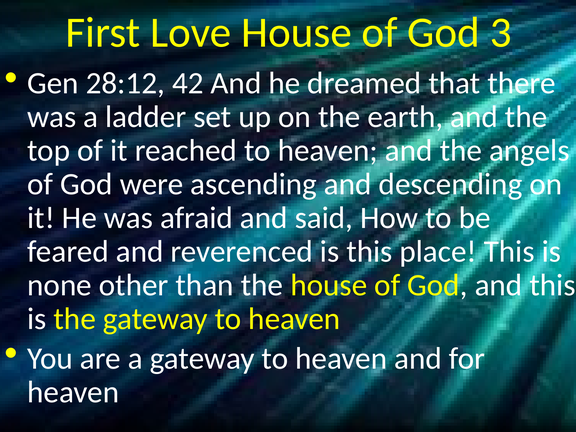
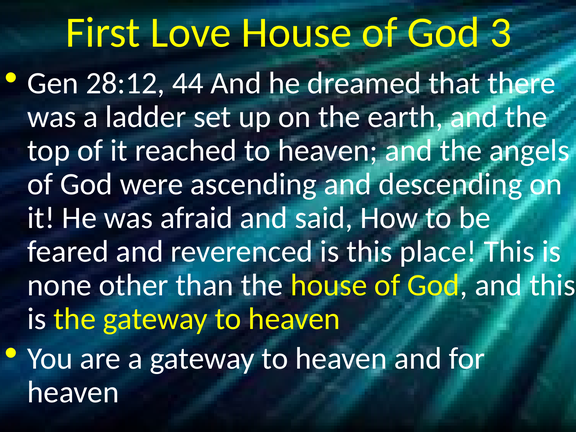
42: 42 -> 44 (188, 83)
